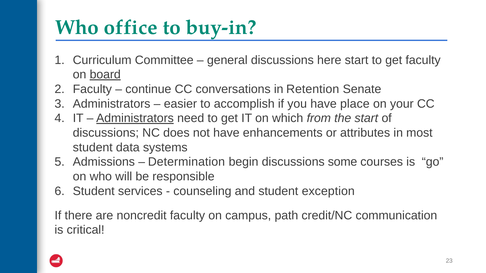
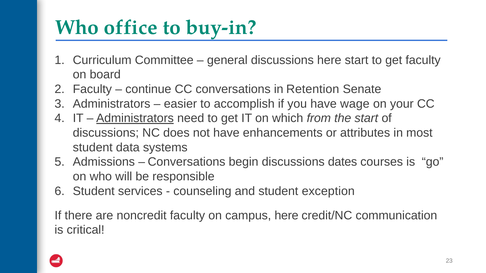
board underline: present -> none (105, 75)
place: place -> wage (355, 104)
Determination: Determination -> Conversations (187, 162)
some: some -> dates (343, 162)
campus path: path -> here (286, 216)
